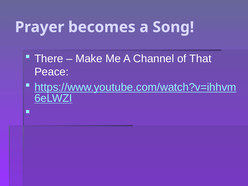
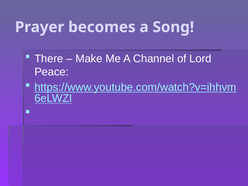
That: That -> Lord (200, 59)
